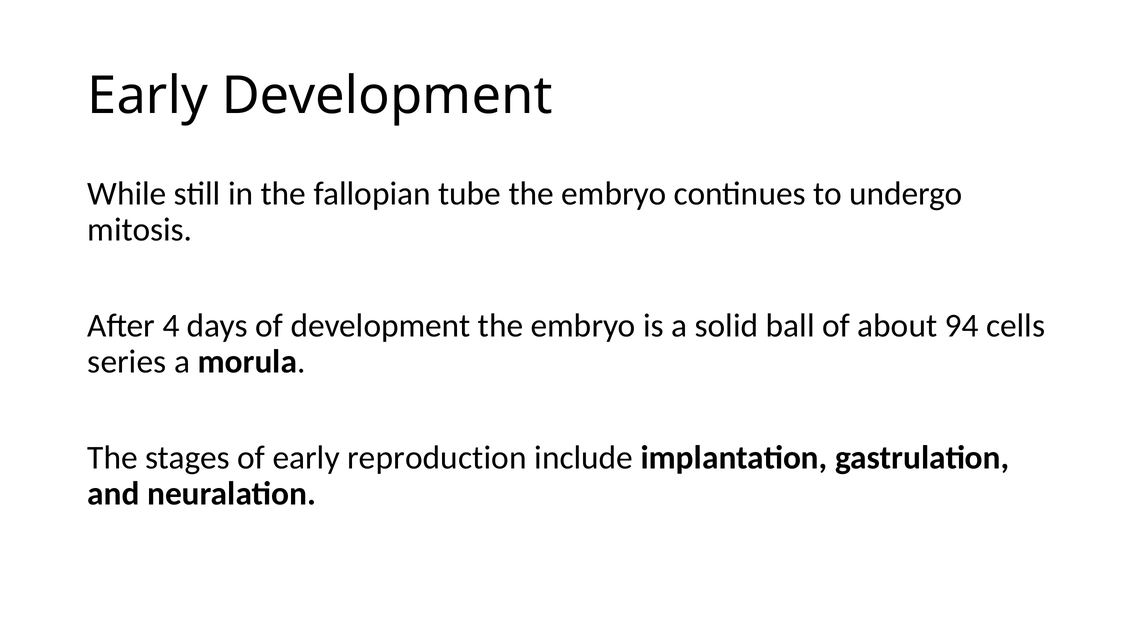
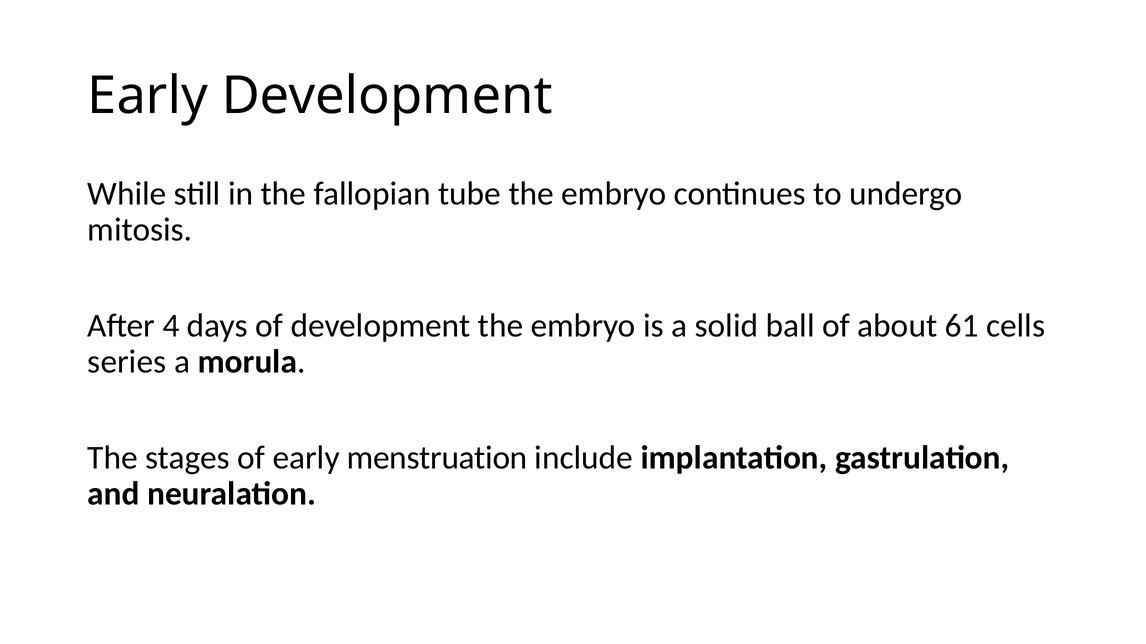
94: 94 -> 61 (962, 326)
reproduction: reproduction -> menstruation (437, 458)
